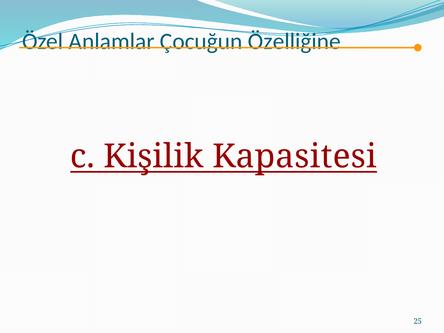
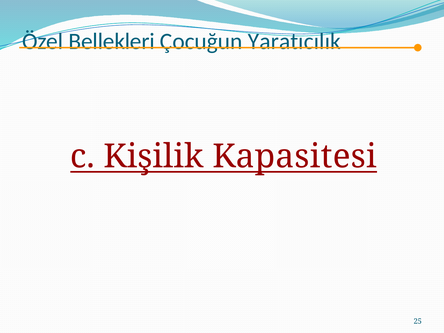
Anlamlar: Anlamlar -> Bellekleri (112, 41)
Özelliğine: Özelliğine -> Yaratıcılık (294, 41)
